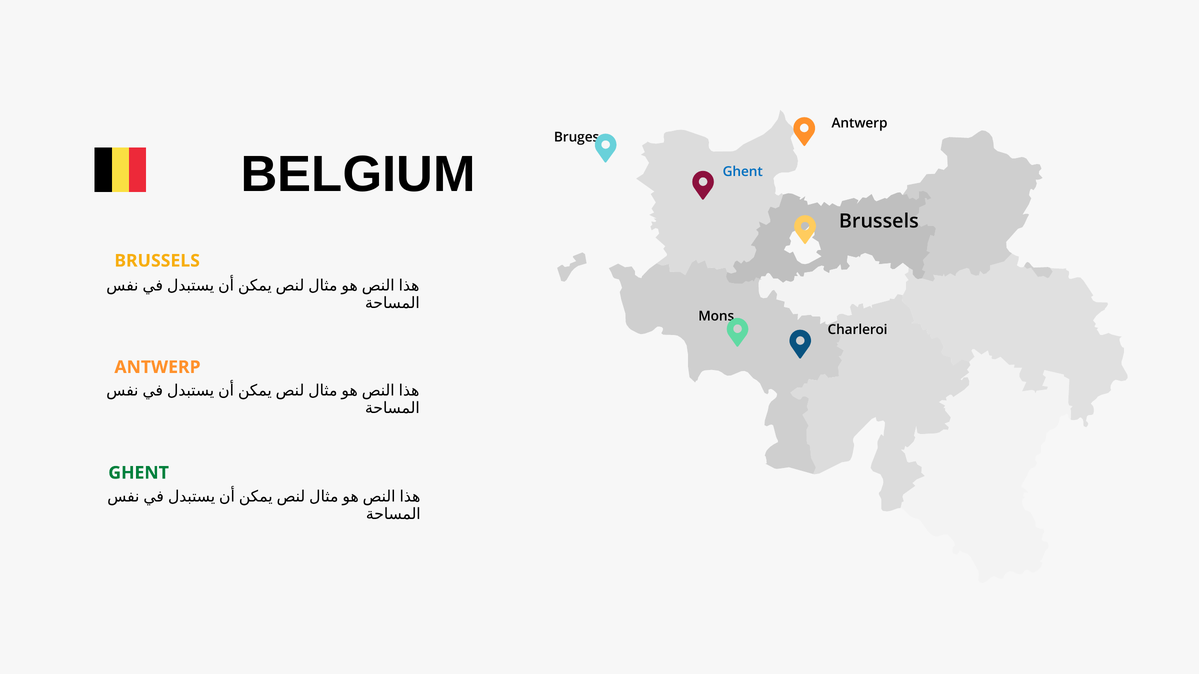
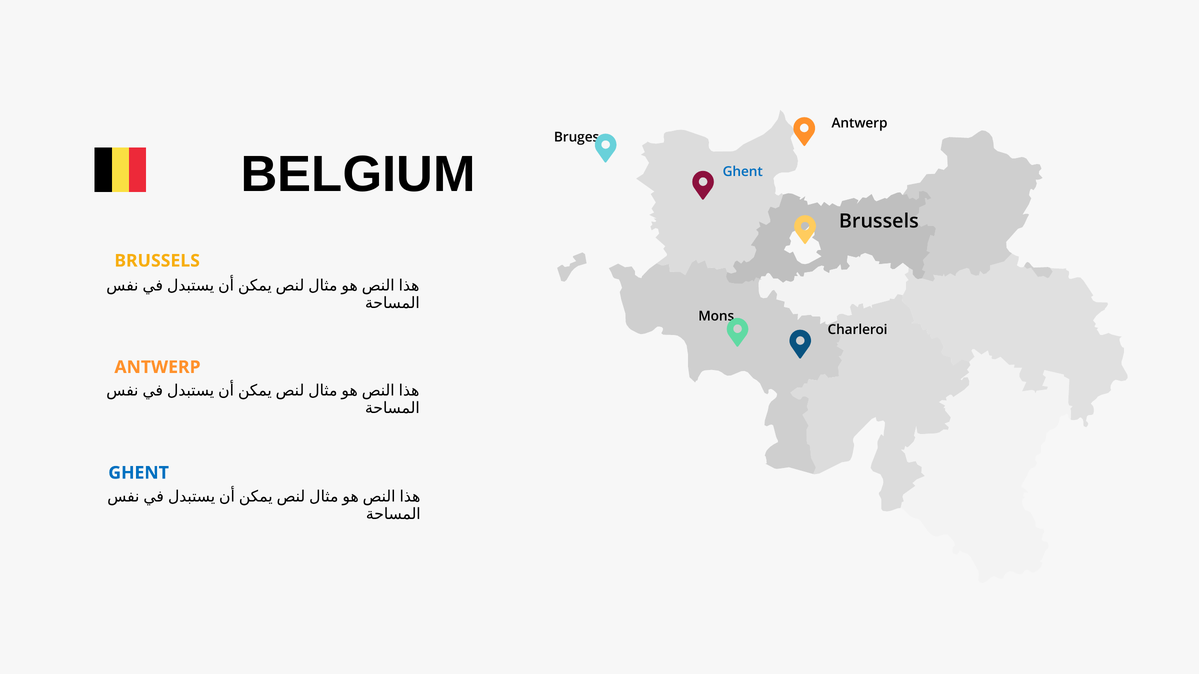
GHENT colour: green -> blue (139, 473)
